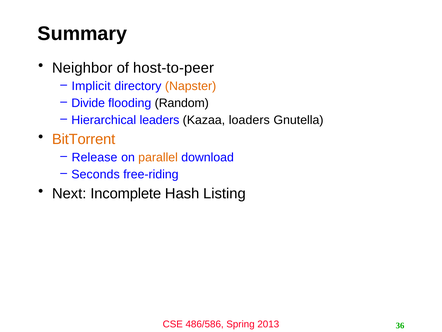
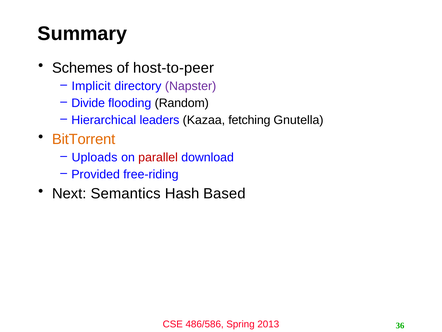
Neighbor: Neighbor -> Schemes (82, 68)
Napster colour: orange -> purple (191, 86)
loaders: loaders -> fetching (249, 120)
Release: Release -> Uploads (95, 157)
parallel colour: orange -> red (158, 157)
Seconds: Seconds -> Provided (96, 174)
Incomplete: Incomplete -> Semantics (126, 193)
Listing: Listing -> Based (224, 193)
